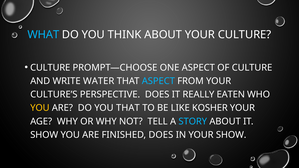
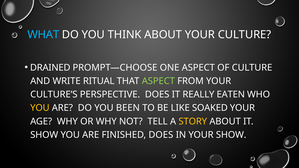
CULTURE: CULTURE -> DRAINED (50, 68)
WATER: WATER -> RITUAL (99, 81)
ASPECT colour: light blue -> light green (158, 81)
YOU THAT: THAT -> BEEN (128, 108)
KOSHER: KOSHER -> SOAKED (210, 108)
STORY colour: light blue -> yellow (193, 121)
